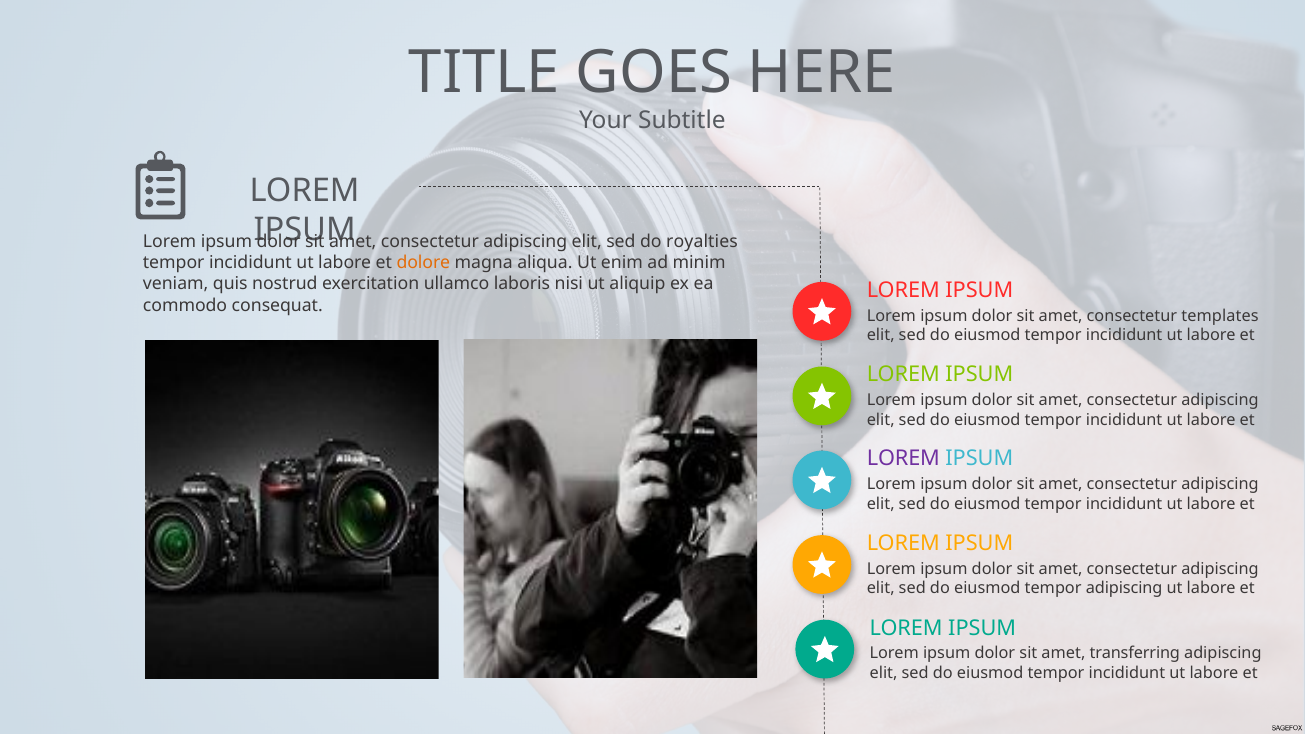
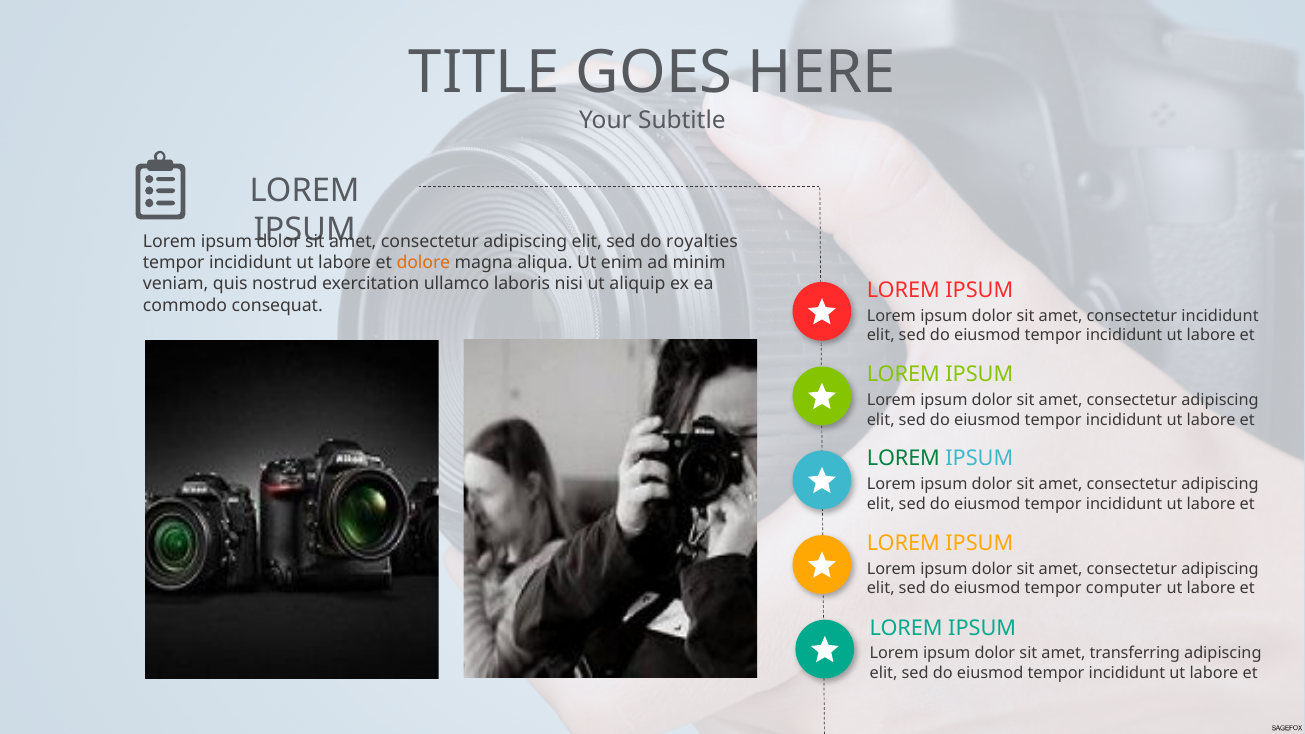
consectetur templates: templates -> incididunt (1220, 316)
LOREM colour: purple -> green (903, 459)
tempor adipiscing: adipiscing -> computer (1124, 589)
